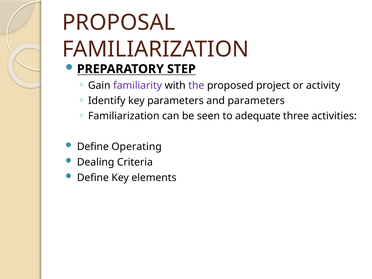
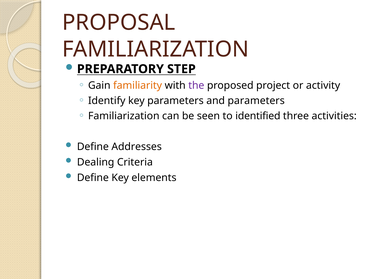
familiarity colour: purple -> orange (138, 85)
adequate: adequate -> identified (258, 116)
Operating: Operating -> Addresses (137, 147)
